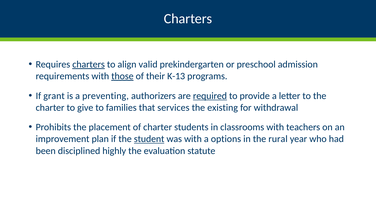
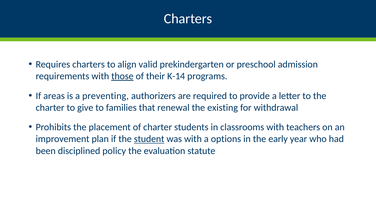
charters underline: present -> none (89, 64)
K-13: K-13 -> K-14 (176, 76)
grant: grant -> areas (54, 96)
required underline: present -> none (210, 96)
services: services -> renewal (173, 107)
rural: rural -> early (278, 139)
highly: highly -> policy (114, 150)
